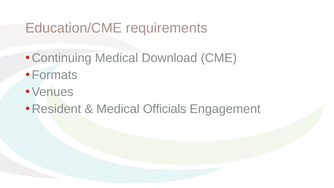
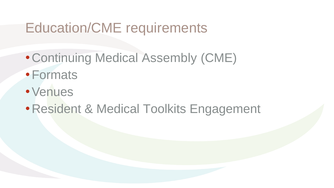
Download: Download -> Assembly (169, 58)
Officials: Officials -> Toolkits (165, 109)
